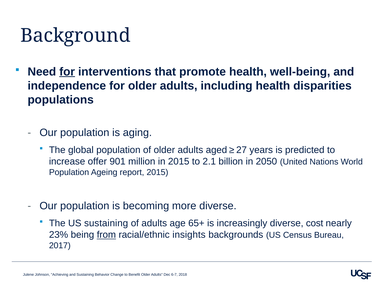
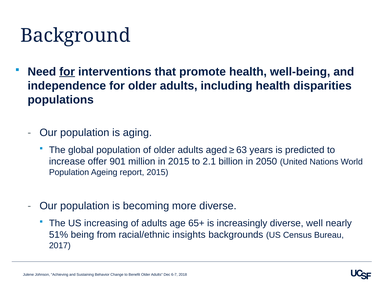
27: 27 -> 63 (242, 150)
US sustaining: sustaining -> increasing (106, 224)
cost: cost -> well (314, 224)
23%: 23% -> 51% (59, 235)
from underline: present -> none (106, 235)
